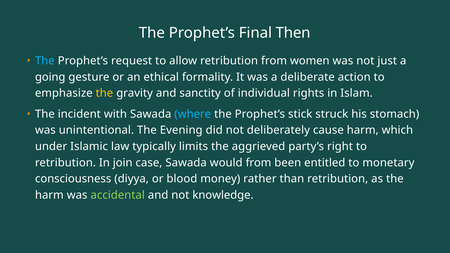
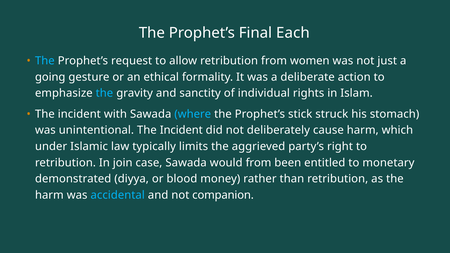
Then: Then -> Each (293, 33)
the colour: yellow -> light blue (104, 93)
unintentional The Evening: Evening -> Incident (181, 130)
consciousness: consciousness -> demonstrated (73, 179)
accidental colour: light green -> light blue (118, 195)
knowledge: knowledge -> companion (223, 195)
